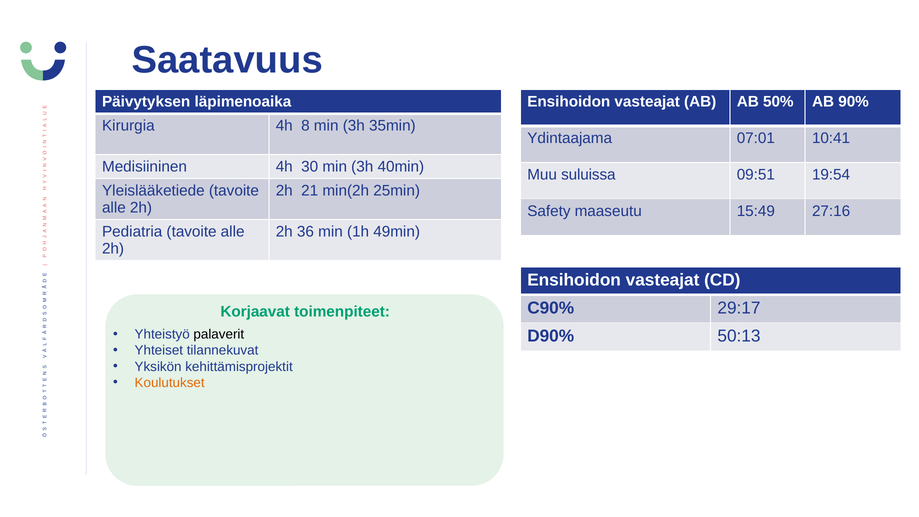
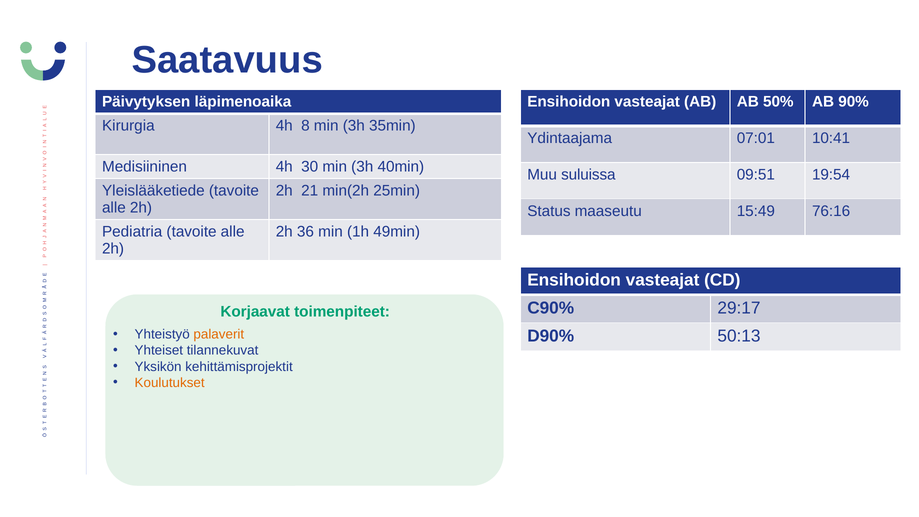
Safety: Safety -> Status (549, 211)
27:16: 27:16 -> 76:16 (831, 211)
palaverit colour: black -> orange (219, 334)
